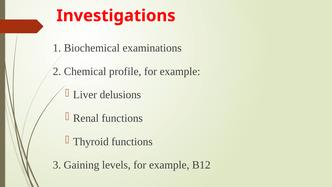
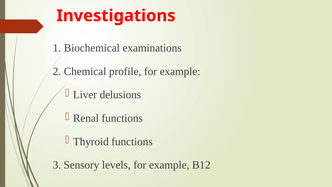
Gaining: Gaining -> Sensory (81, 165)
